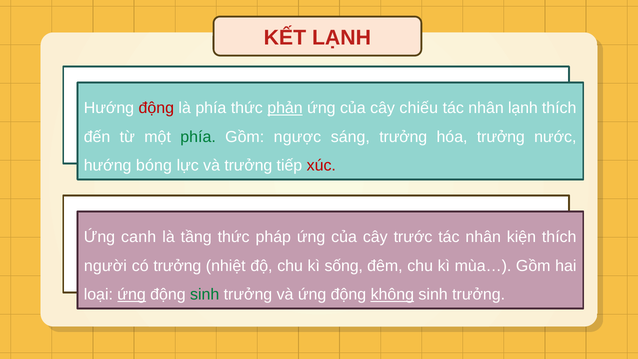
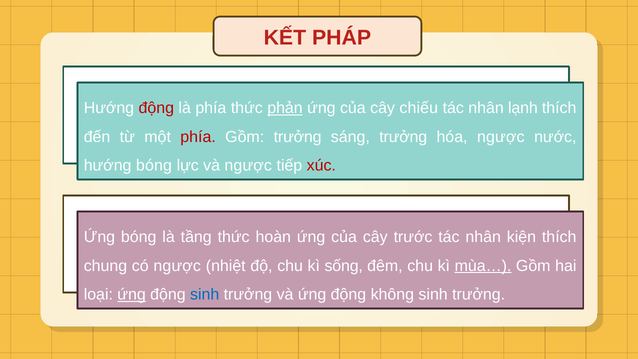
KẾT LẠNH: LẠNH -> PHÁP (342, 38)
phía colour: green -> red (198, 137)
Gồm ngược: ngược -> trưởng (298, 137)
hóa trưởng: trưởng -> ngược (501, 137)
và trưởng: trưởng -> ngược (248, 166)
Ứng canh: canh -> bóng (139, 237)
pháp: pháp -> hoàn (273, 237)
người: người -> chung (105, 266)
có trưởng: trưởng -> ngược (177, 266)
mùa… underline: none -> present (483, 266)
sinh colour: green -> blue (205, 294)
không underline: present -> none (392, 294)
